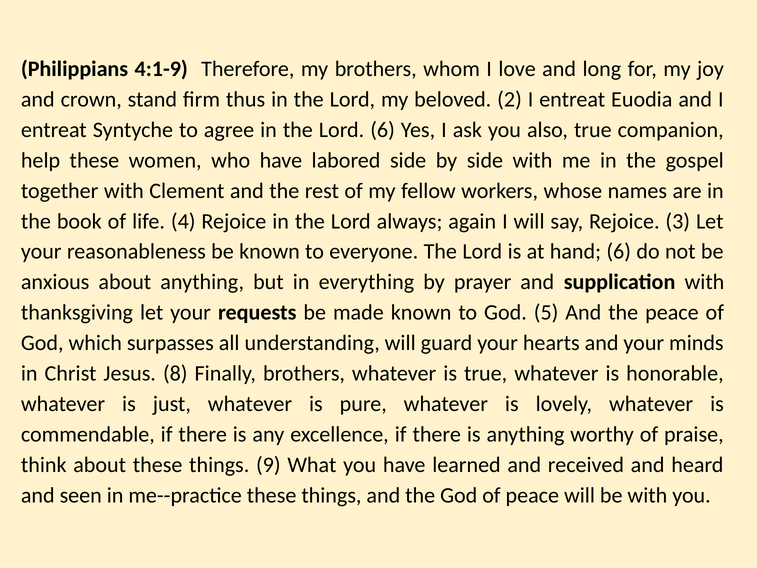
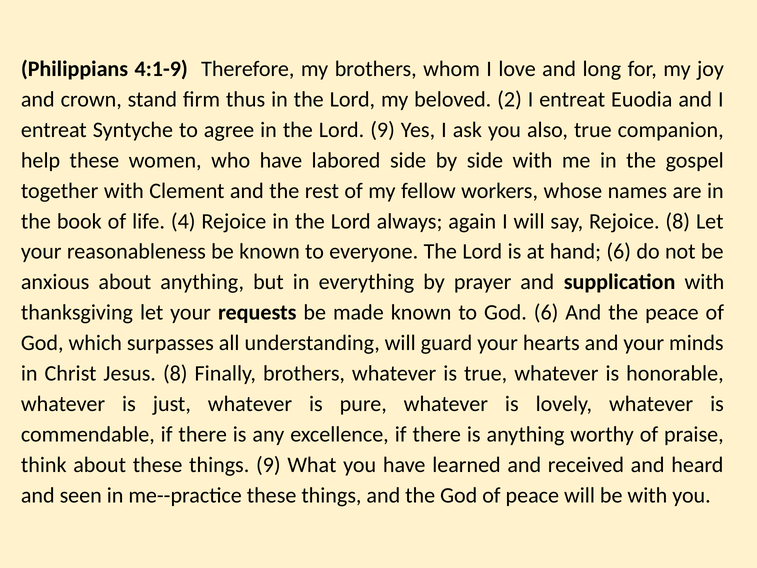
Lord 6: 6 -> 9 (383, 130)
Rejoice 3: 3 -> 8 (678, 221)
God 5: 5 -> 6 (546, 312)
